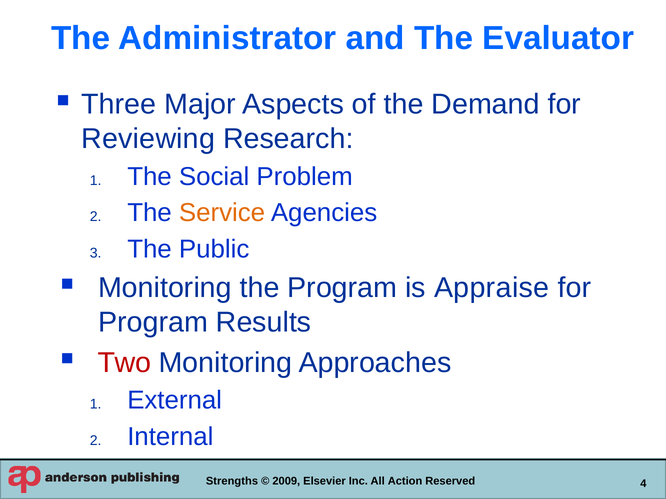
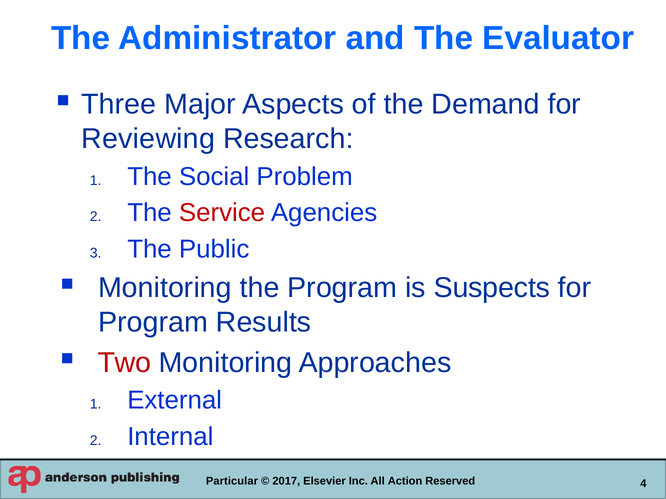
Service colour: orange -> red (222, 213)
Appraise: Appraise -> Suspects (492, 288)
Strengths: Strengths -> Particular (232, 482)
2009: 2009 -> 2017 (286, 482)
